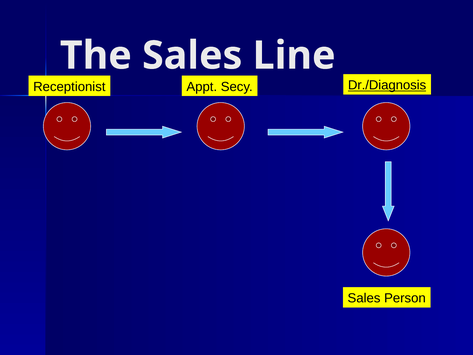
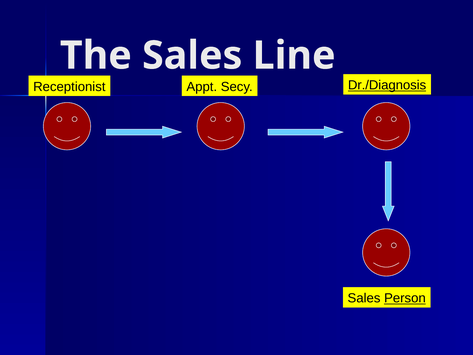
Person underline: none -> present (405, 298)
